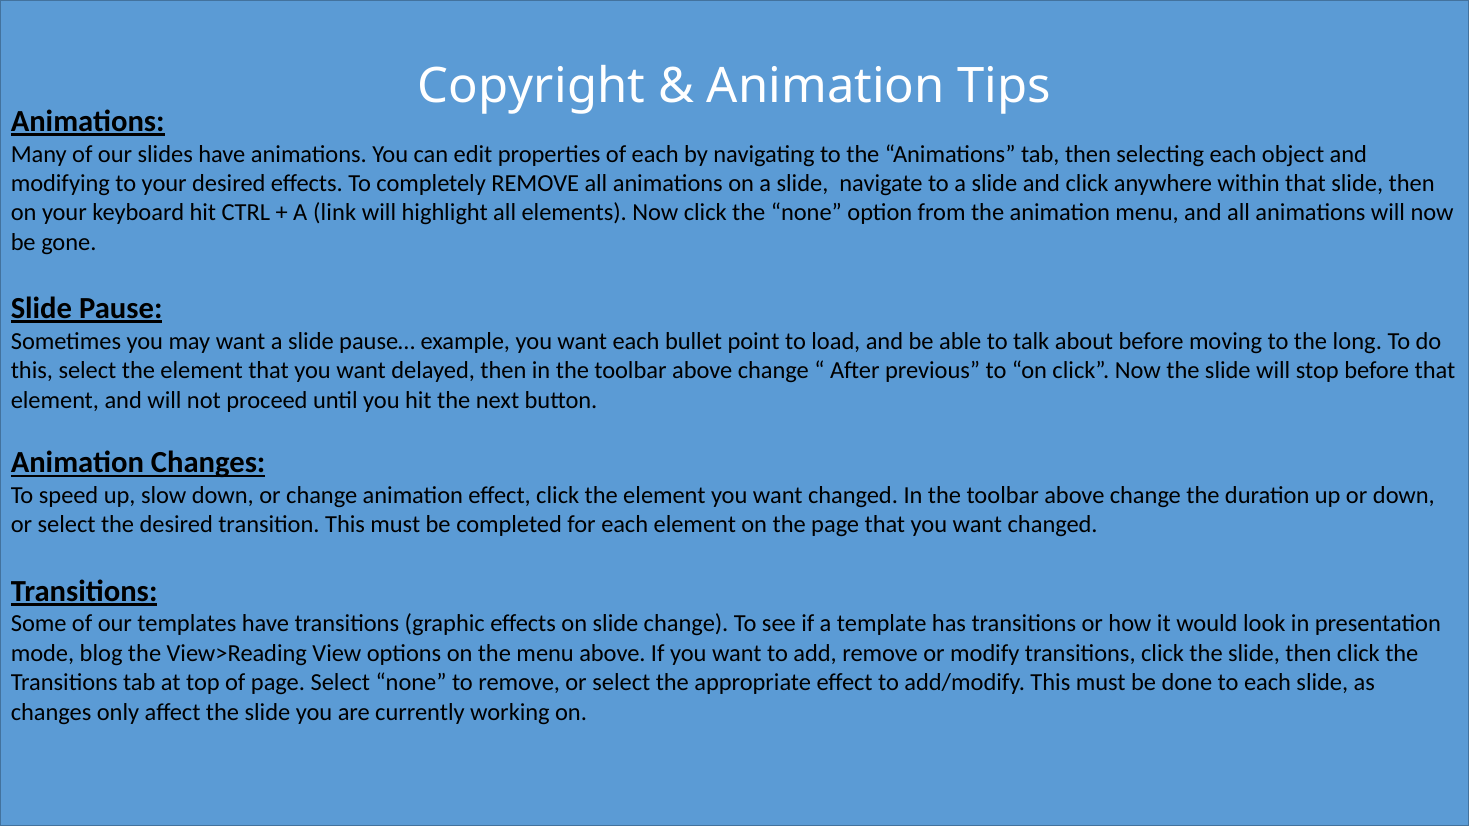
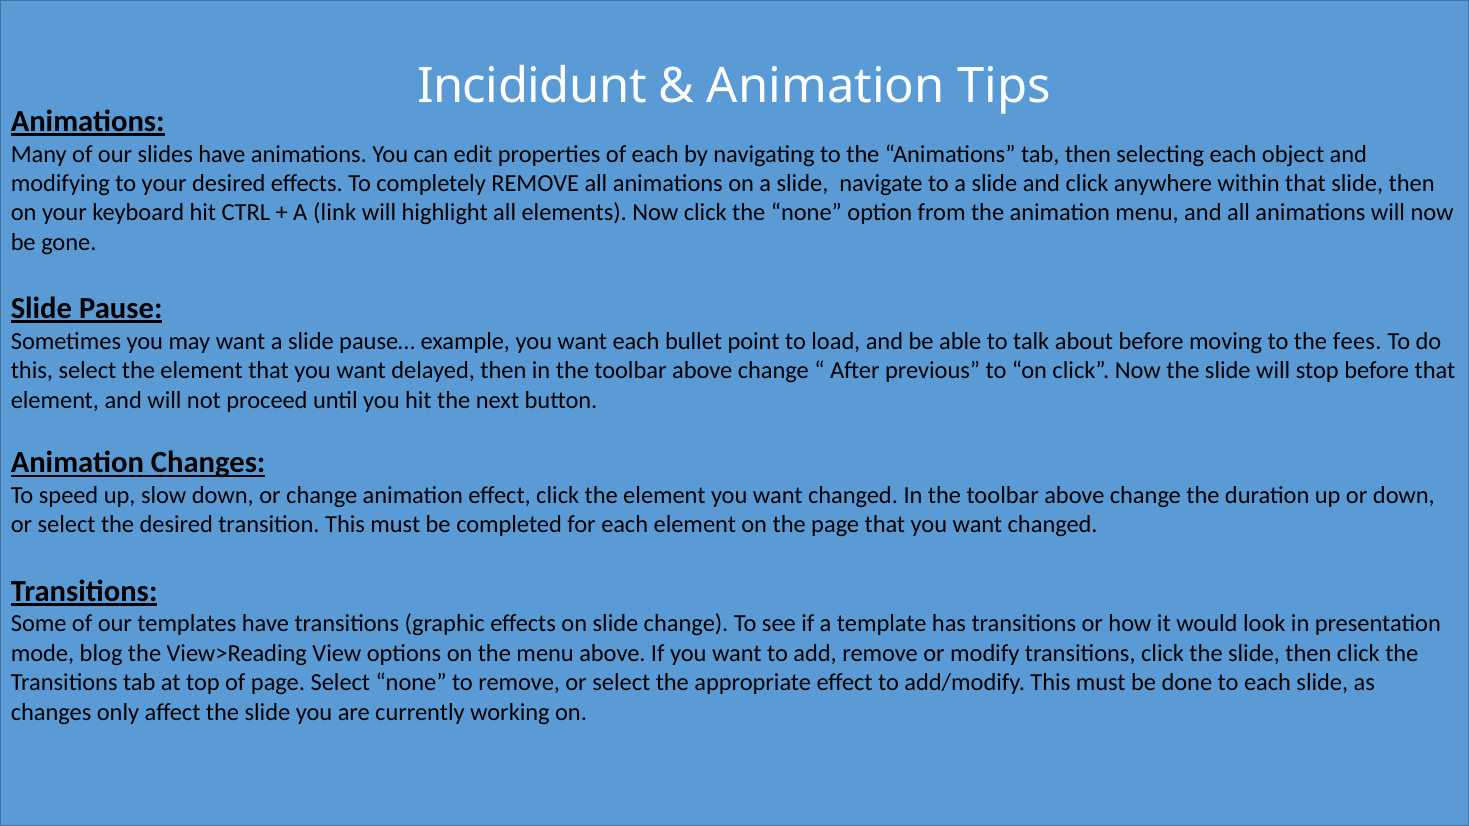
Copyright: Copyright -> Incididunt (532, 87)
long: long -> fees (1357, 341)
